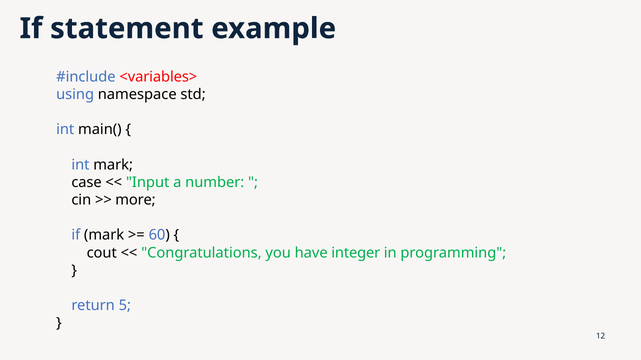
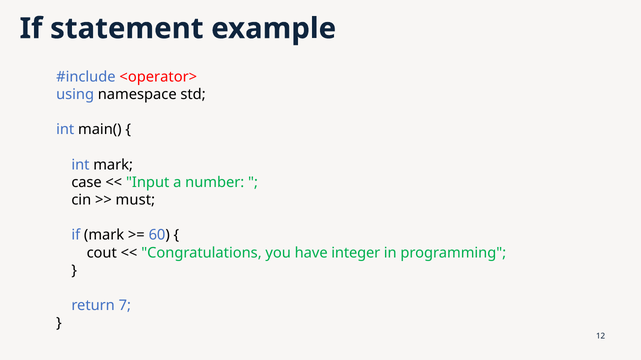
<variables>: <variables> -> <operator> (158, 77)
more: more -> must (135, 200)
5: 5 -> 7 (125, 306)
